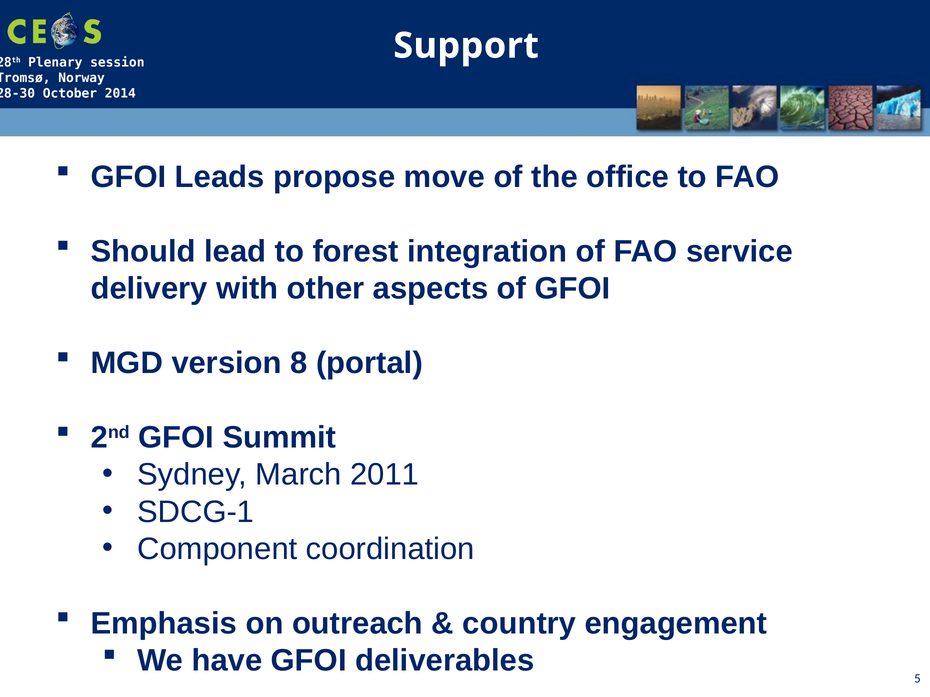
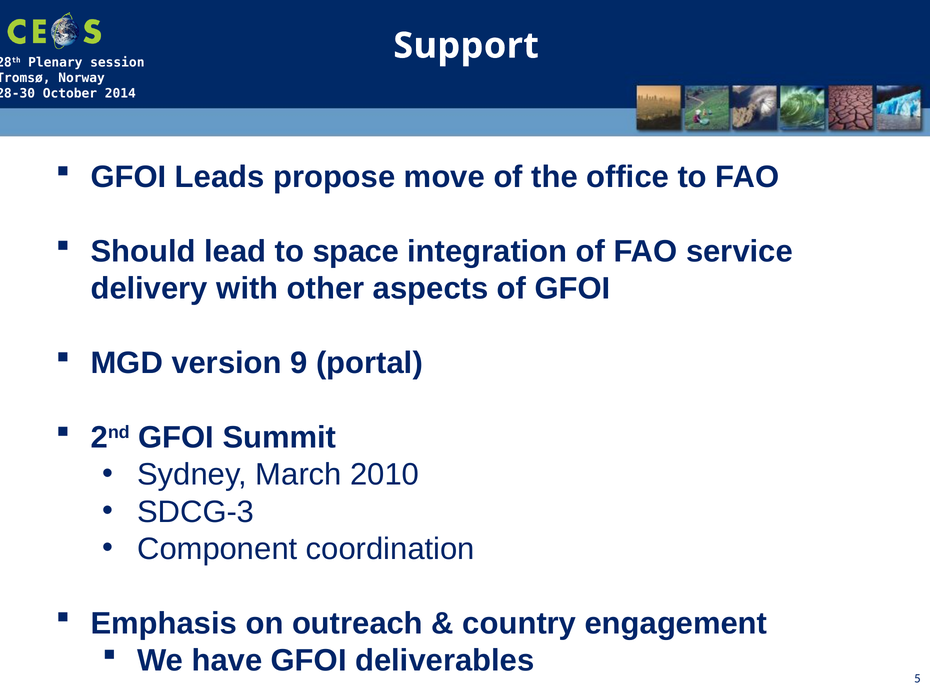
forest: forest -> space (356, 252)
8: 8 -> 9 (299, 363)
2011: 2011 -> 2010 (385, 475)
SDCG-1: SDCG-1 -> SDCG-3 (196, 512)
